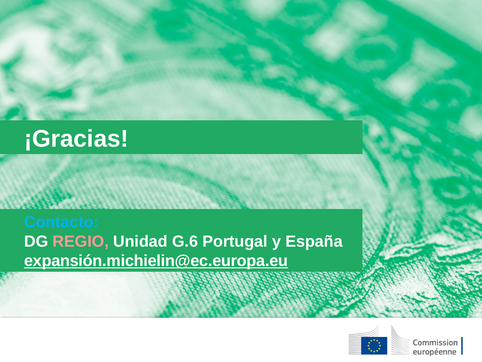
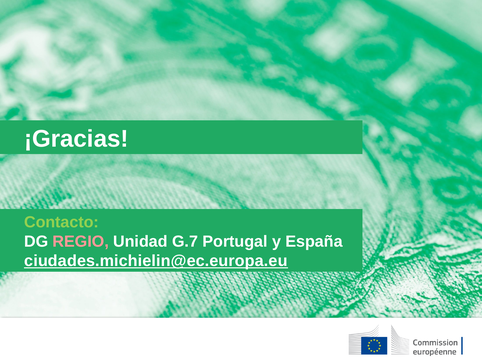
Contacto colour: light blue -> light green (62, 222)
G.6: G.6 -> G.7 (185, 241)
expansión.michielin@ec.europa.eu: expansión.michielin@ec.europa.eu -> ciudades.michielin@ec.europa.eu (156, 260)
